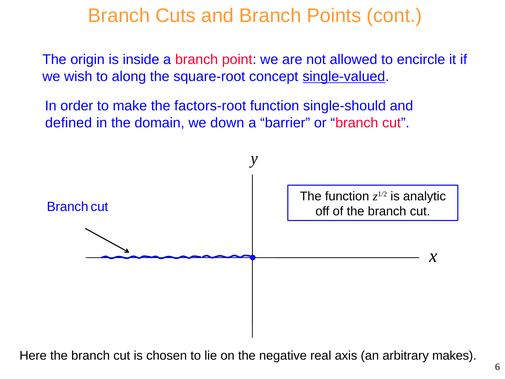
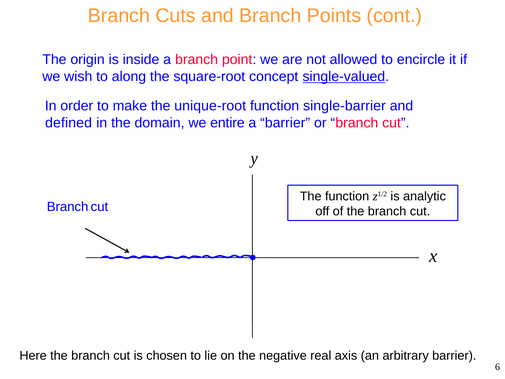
factors-root: factors-root -> unique-root (210, 106)
single-should: single-should -> single-barrier (344, 106)
down: down -> entire (227, 123)
arbitrary makes: makes -> barrier (454, 355)
